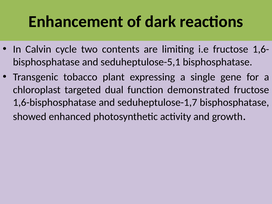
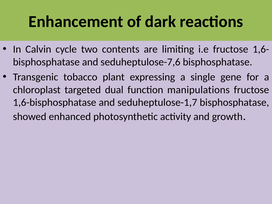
seduheptulose-5,1: seduheptulose-5,1 -> seduheptulose-7,6 (140, 62)
demonstrated: demonstrated -> manipulations (198, 90)
